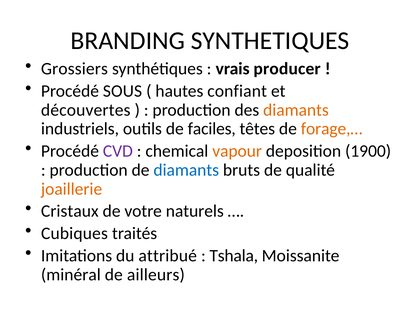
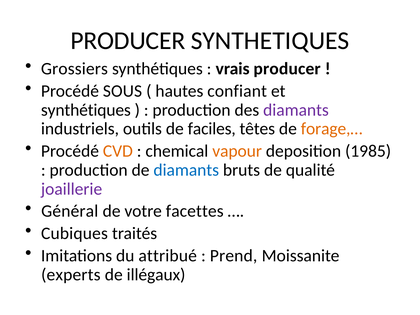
BRANDING: BRANDING -> PRODUCER (128, 41)
découvertes: découvertes -> synthétiques (86, 110)
diamants colour: orange -> purple (296, 110)
CVD colour: purple -> orange (118, 151)
1900: 1900 -> 1985 (368, 151)
joaillerie colour: orange -> purple (72, 189)
Cristaux: Cristaux -> Général (70, 211)
naturels: naturels -> facettes (195, 211)
Tshala: Tshala -> Prend (234, 256)
minéral: minéral -> experts (71, 275)
ailleurs: ailleurs -> illégaux (156, 275)
